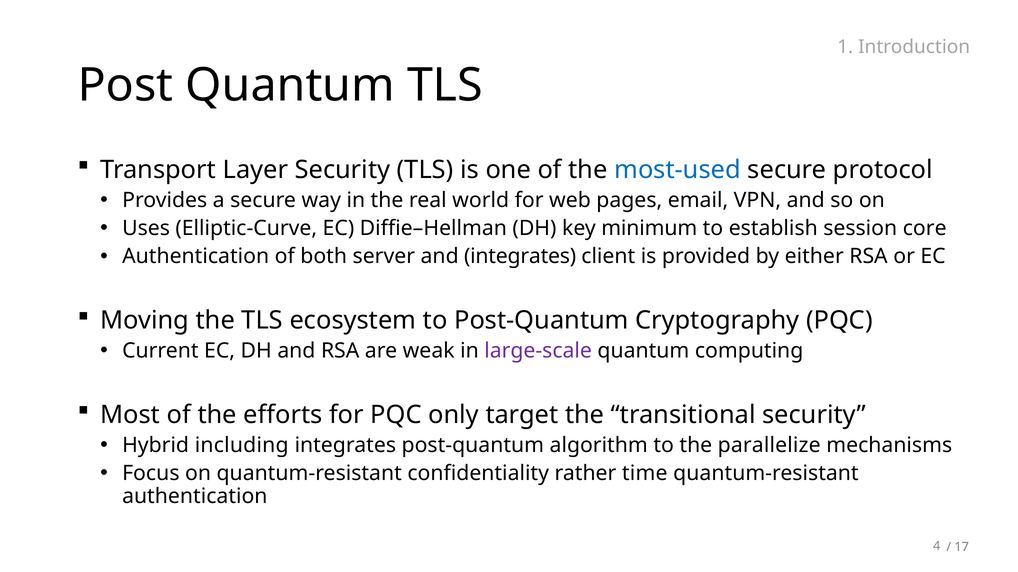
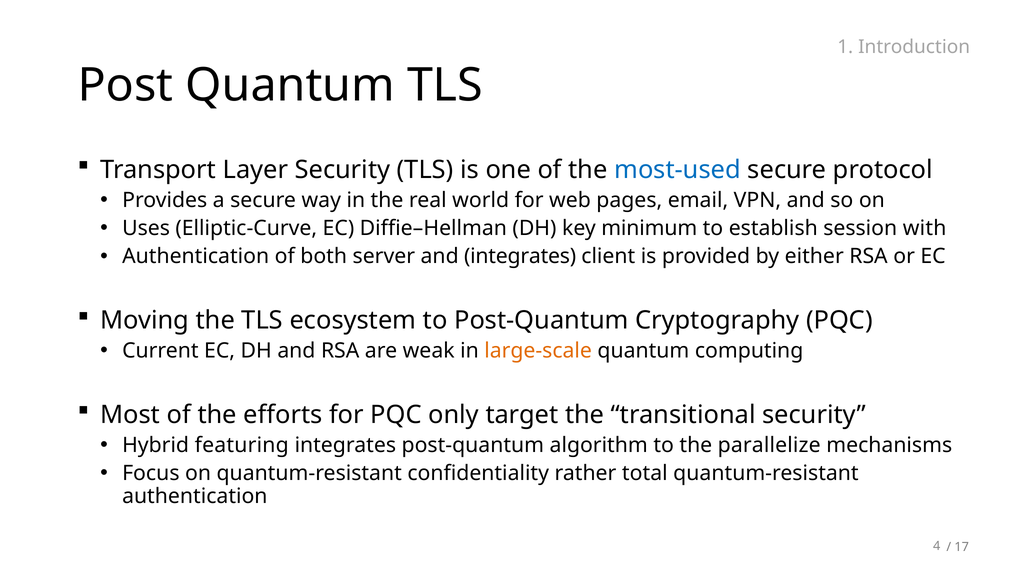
core: core -> with (925, 229)
large-scale colour: purple -> orange (538, 351)
including: including -> featuring (242, 446)
time: time -> total (645, 474)
